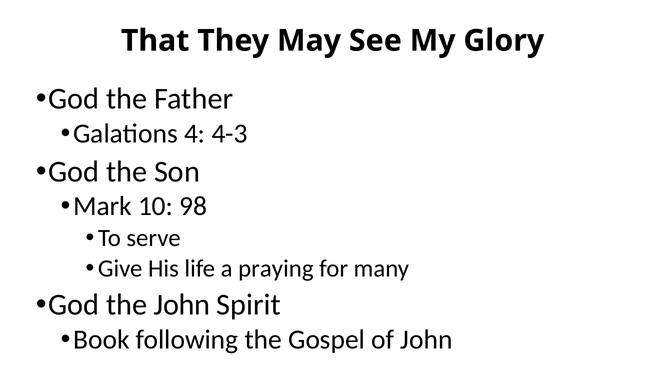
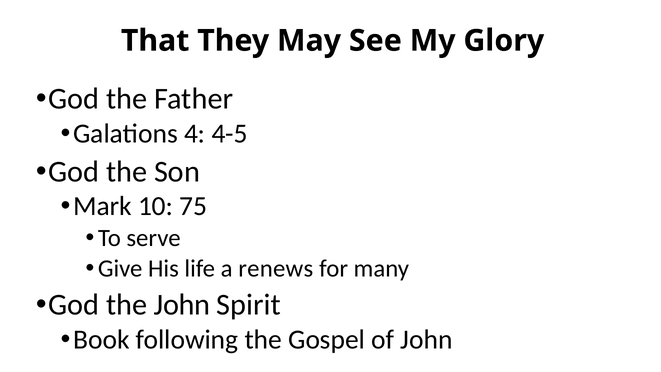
4-3: 4-3 -> 4-5 (230, 133)
98: 98 -> 75 (193, 206)
praying: praying -> renews (276, 268)
